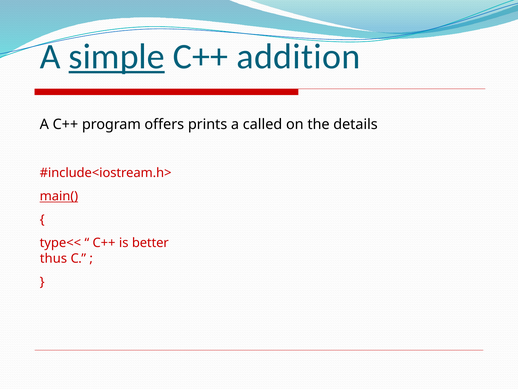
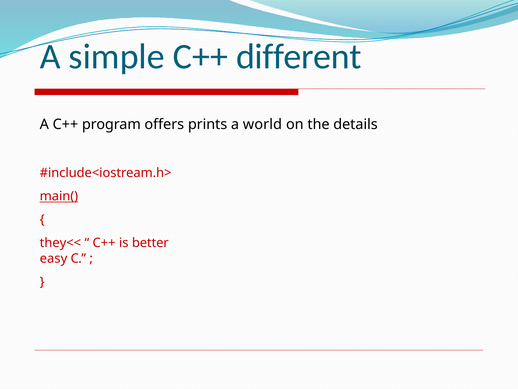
simple underline: present -> none (117, 57)
addition: addition -> different (299, 57)
called: called -> world (262, 124)
type<<: type<< -> they<< (60, 243)
thus: thus -> easy (53, 258)
